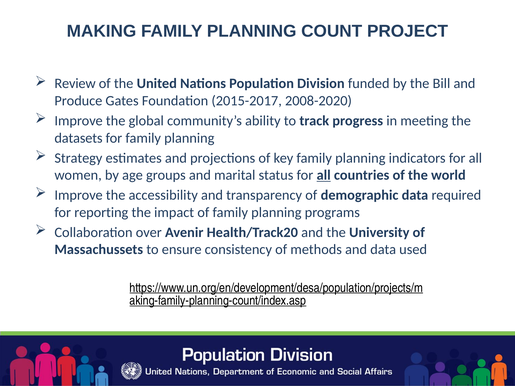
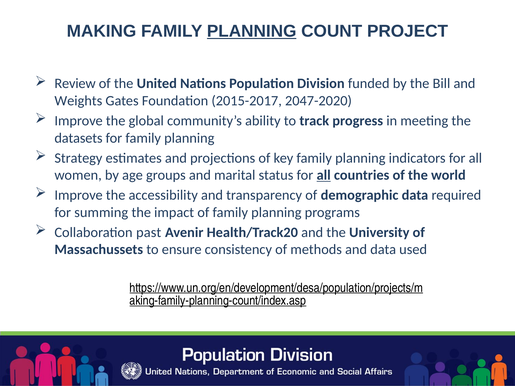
PLANNING underline: none -> present (252, 31)
Produce: Produce -> Weights (78, 101)
2008-2020: 2008-2020 -> 2047-2020 (318, 101)
reporting: reporting -> summing (101, 212)
over: over -> past (149, 232)
